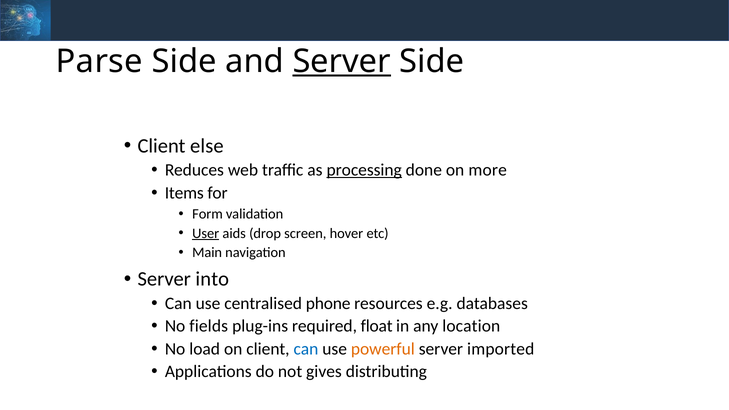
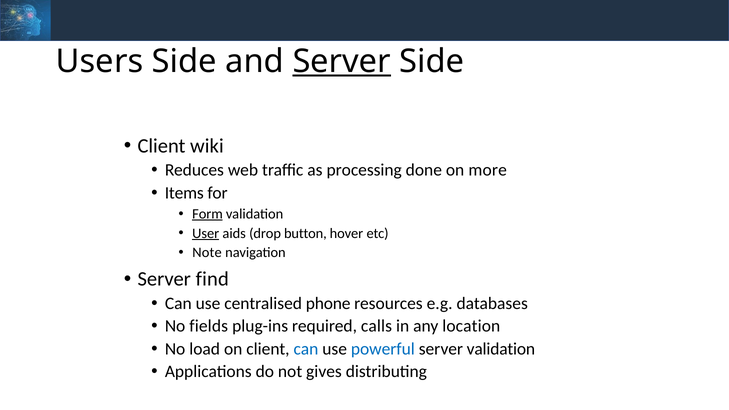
Parse: Parse -> Users (99, 61)
else: else -> wiki (207, 146)
processing underline: present -> none (364, 170)
Form underline: none -> present (208, 214)
screen: screen -> button (305, 233)
Main: Main -> Note (207, 253)
into: into -> find (212, 279)
float: float -> calls (376, 326)
powerful colour: orange -> blue (383, 349)
server imported: imported -> validation (501, 349)
